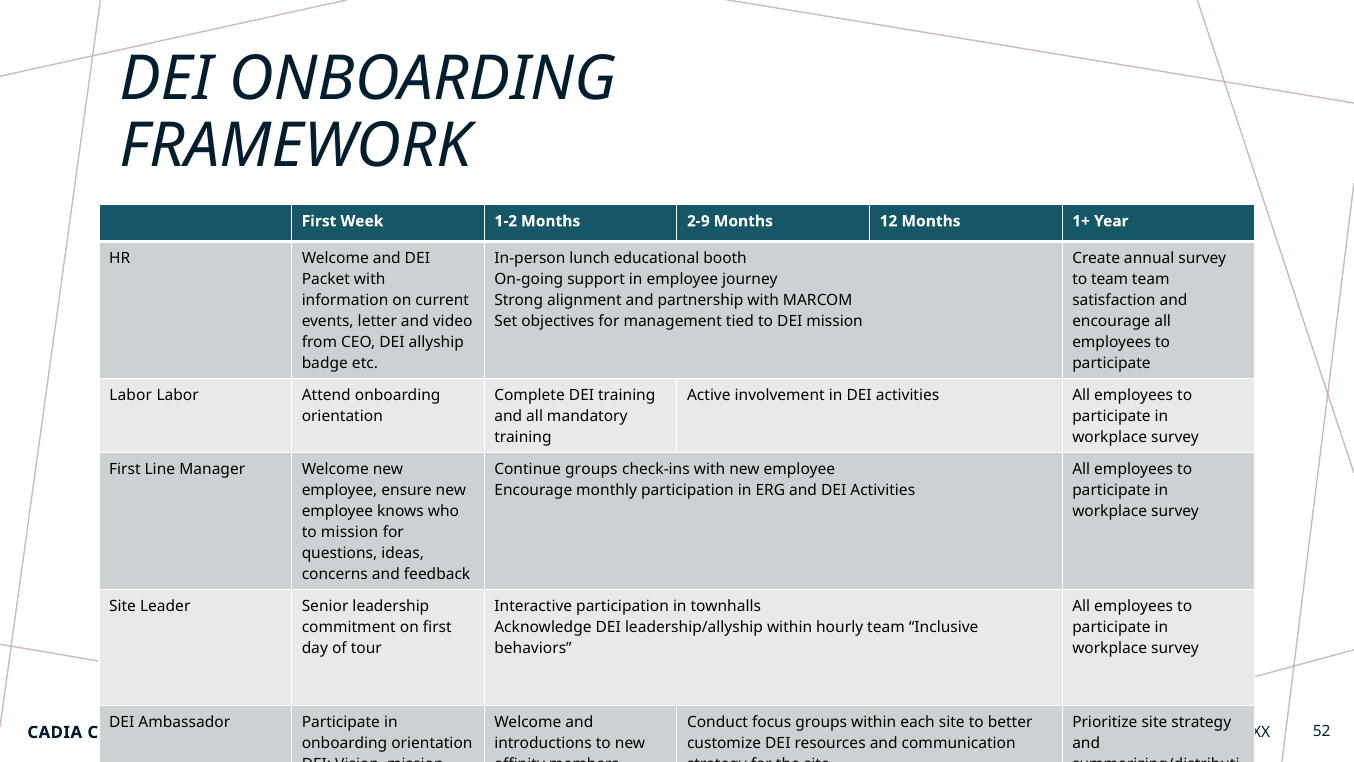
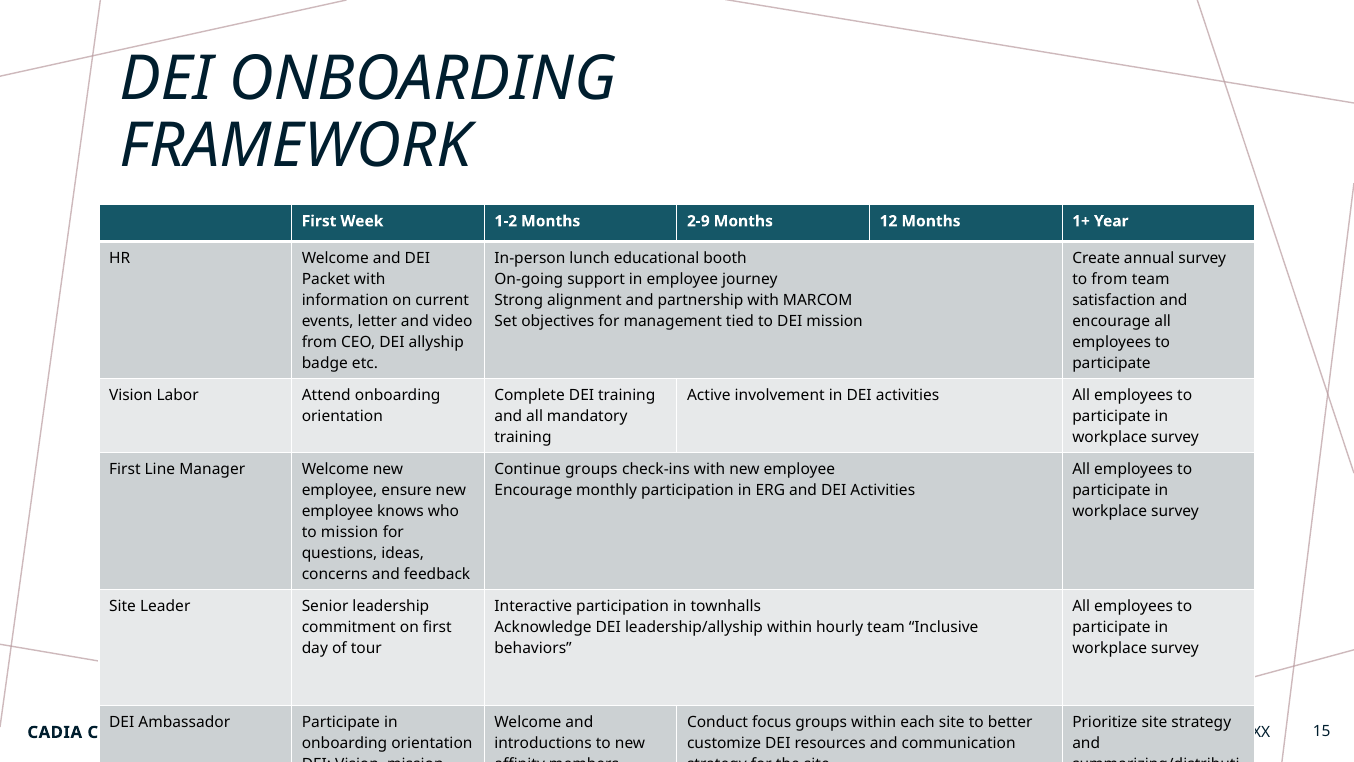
to team: team -> from (1109, 279)
Labor: Labor -> Vision (131, 395)
52: 52 -> 15 (1322, 731)
